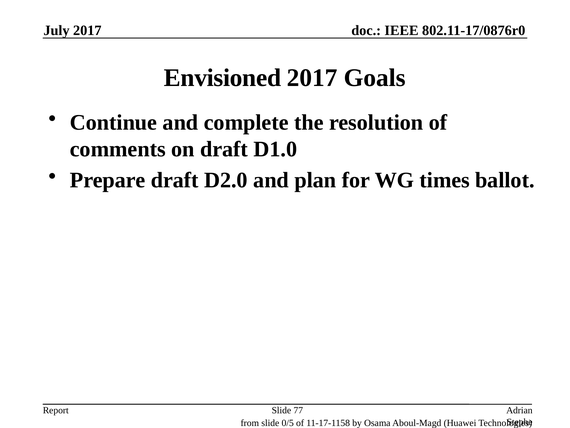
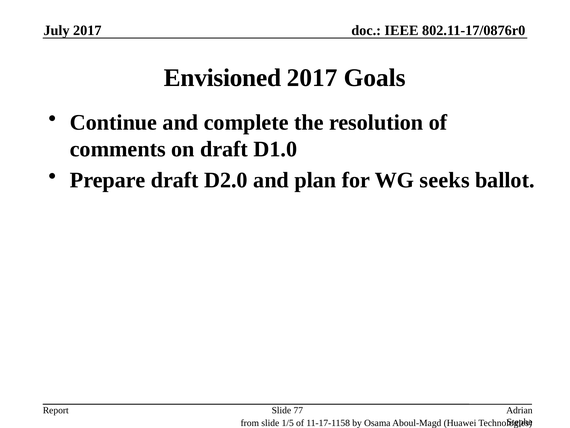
times: times -> seeks (445, 180)
0/5: 0/5 -> 1/5 (288, 422)
